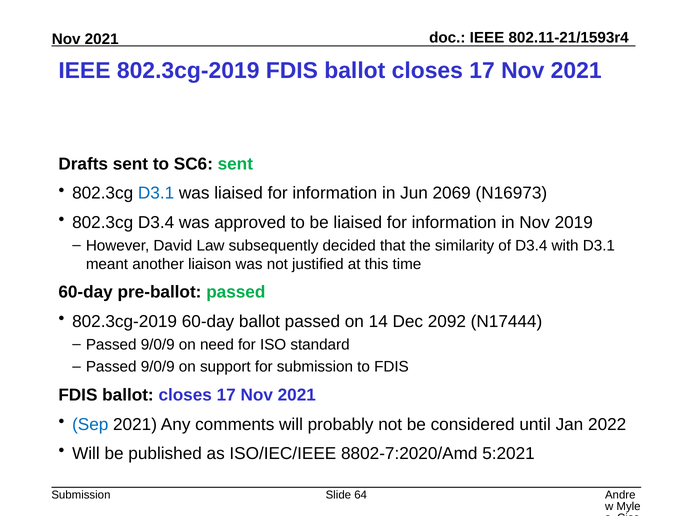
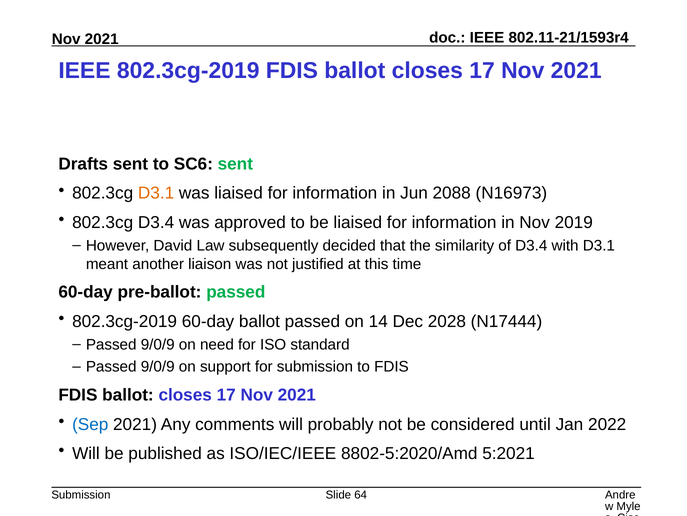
D3.1 colour: blue -> orange (156, 193)
2069: 2069 -> 2088 (452, 193)
2092: 2092 -> 2028 (447, 321)
8802-7:2020/Amd: 8802-7:2020/Amd -> 8802-5:2020/Amd (409, 453)
